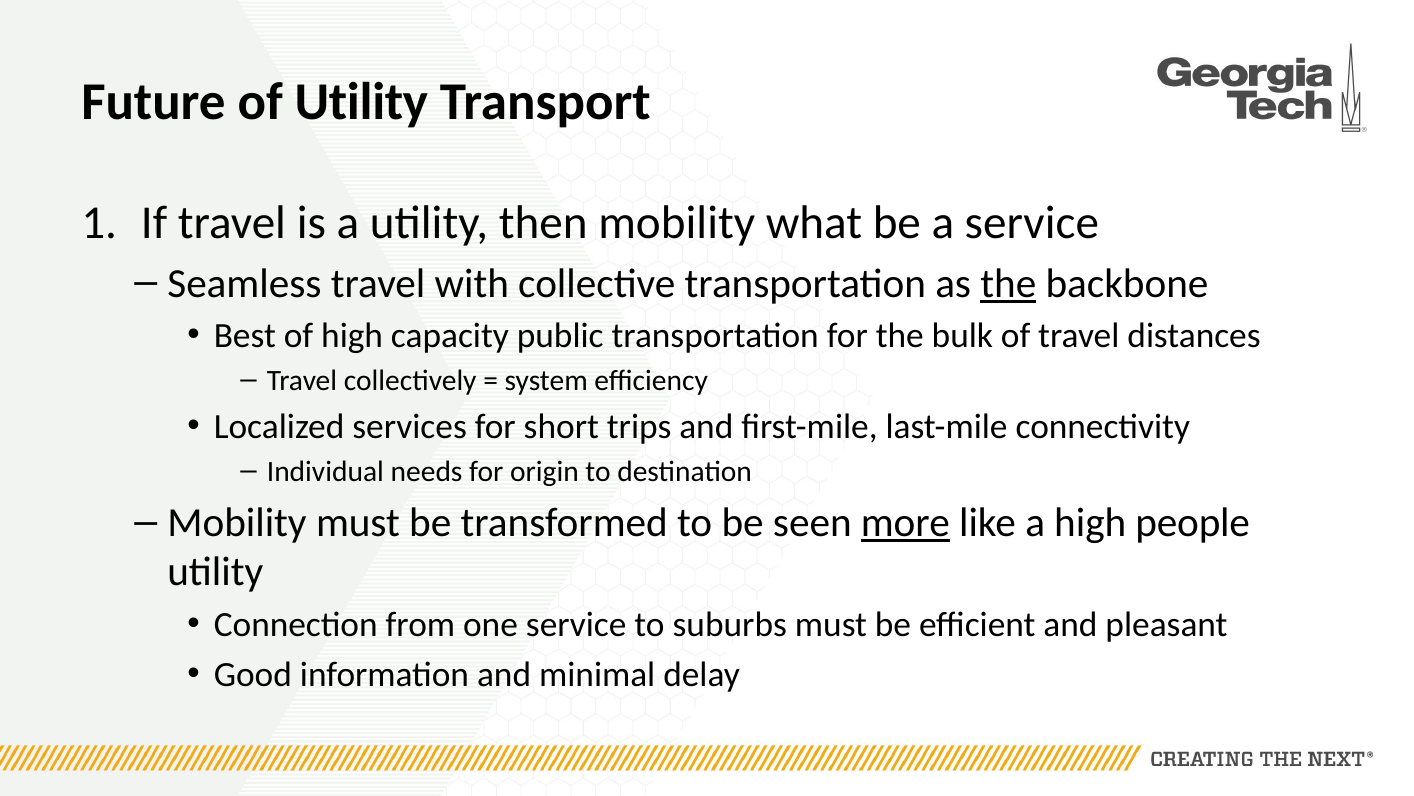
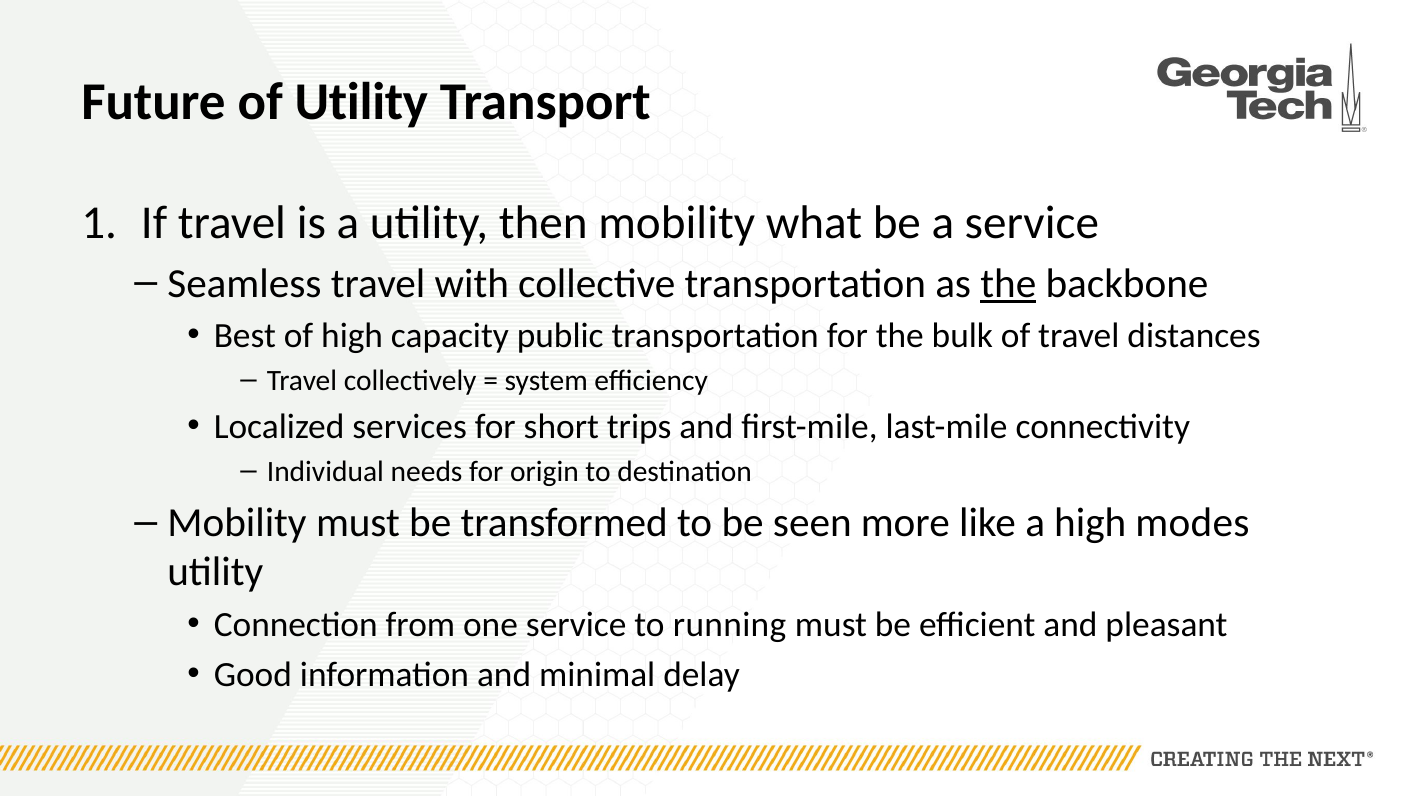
more underline: present -> none (905, 523)
people: people -> modes (1192, 523)
suburbs: suburbs -> running (730, 624)
